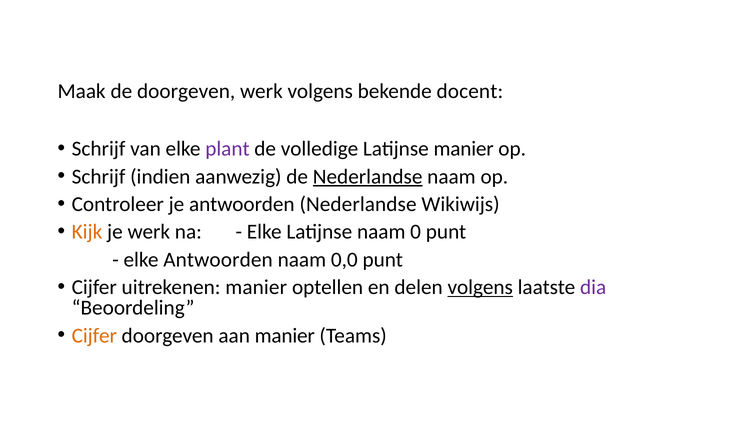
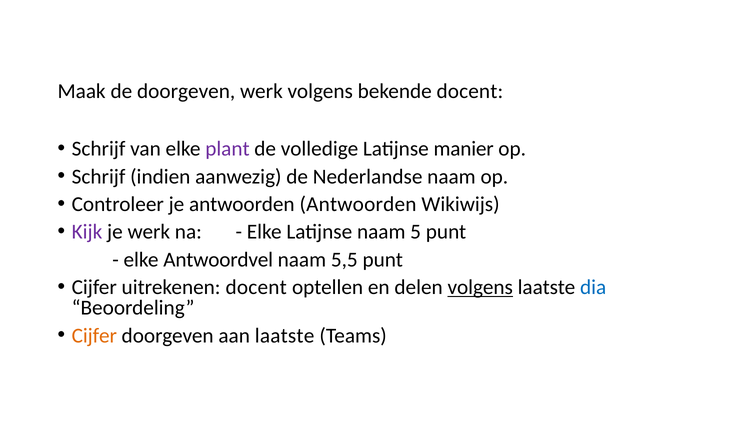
Nederlandse underline: present -> none (368, 177)
antwoorden Nederlandse: Nederlandse -> Antwoorden (358, 205)
Kijk colour: orange -> purple (87, 232)
0: 0 -> 5 (416, 232)
elke Antwoorden: Antwoorden -> Antwoordvel (218, 260)
0,0: 0,0 -> 5,5 (344, 260)
uitrekenen manier: manier -> docent (256, 288)
dia colour: purple -> blue (593, 288)
aan manier: manier -> laatste (285, 336)
